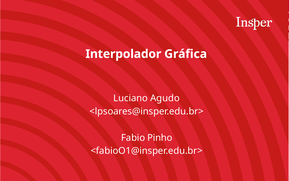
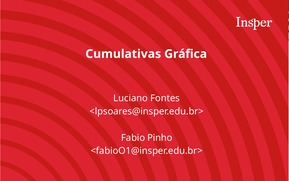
Interpolador: Interpolador -> Cumulativas (123, 54)
Agudo: Agudo -> Fontes (165, 98)
